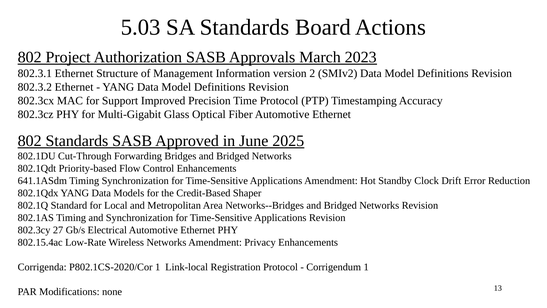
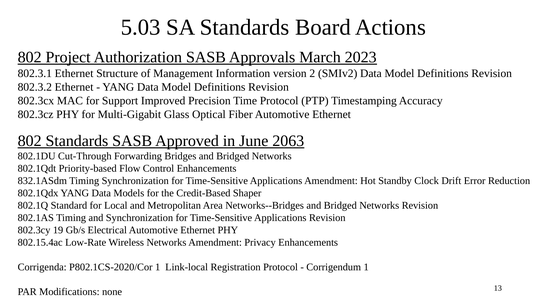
2025: 2025 -> 2063 (288, 141)
641.1ASdm: 641.1ASdm -> 832.1ASdm (42, 181)
27: 27 -> 19 (58, 230)
